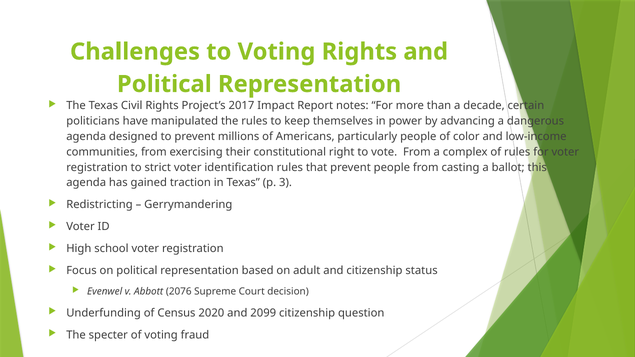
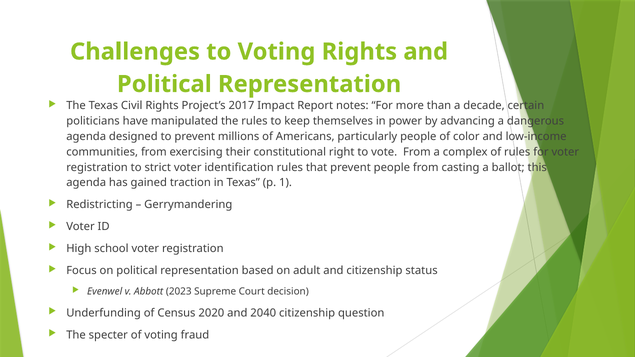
3: 3 -> 1 (286, 183)
2076: 2076 -> 2023 (179, 292)
2099: 2099 -> 2040 (263, 313)
